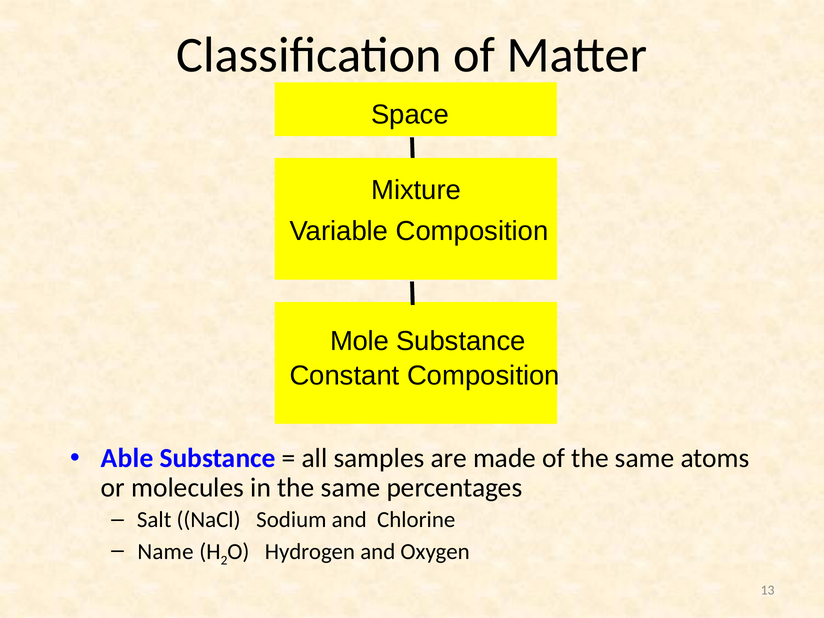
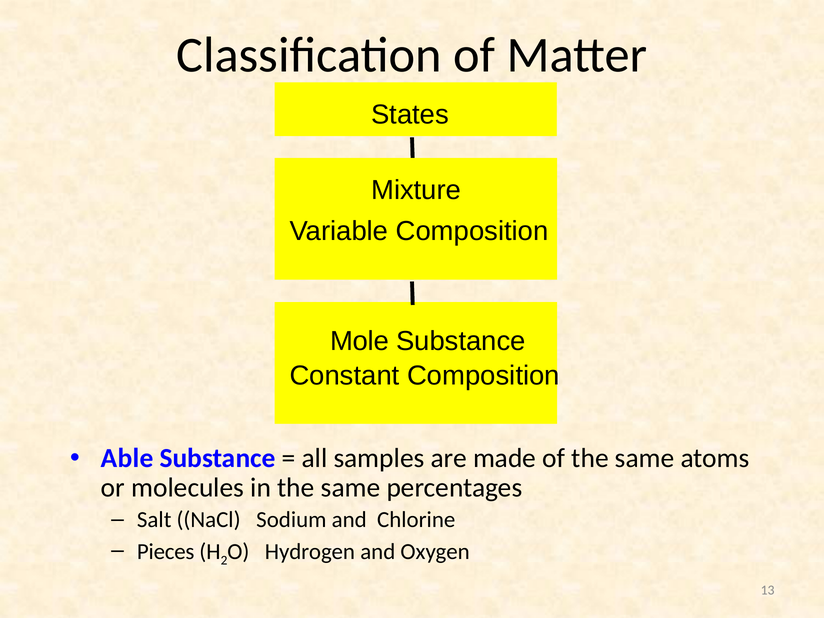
Space: Space -> States (410, 115)
Name: Name -> Pieces (166, 552)
